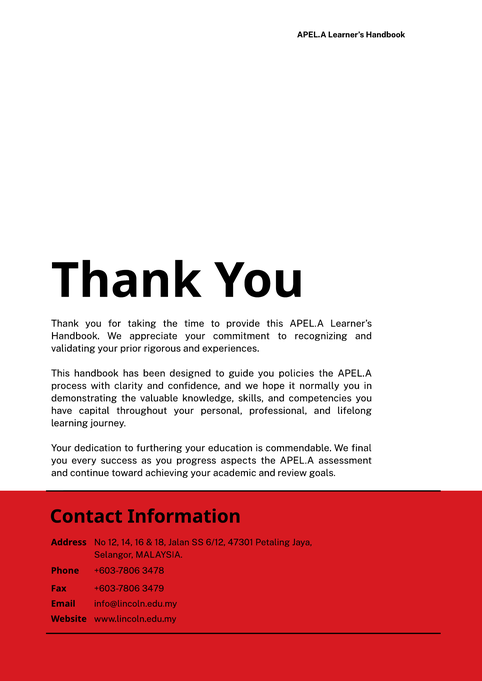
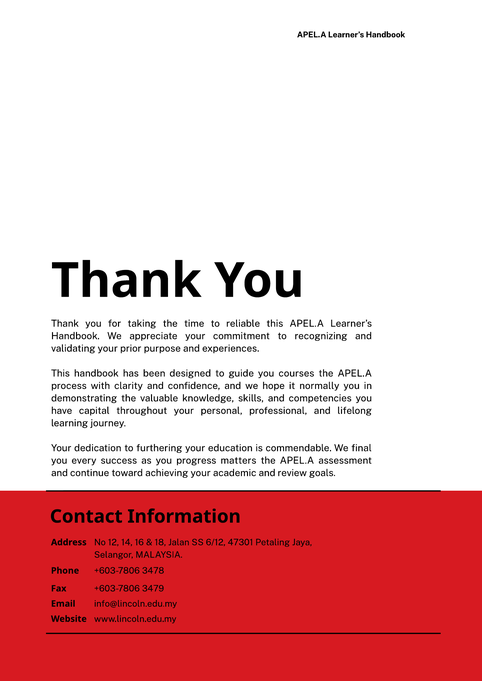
provide: provide -> reliable (243, 324)
rigorous: rigorous -> purpose (162, 349)
policies: policies -> courses (296, 374)
aspects: aspects -> matters (238, 461)
